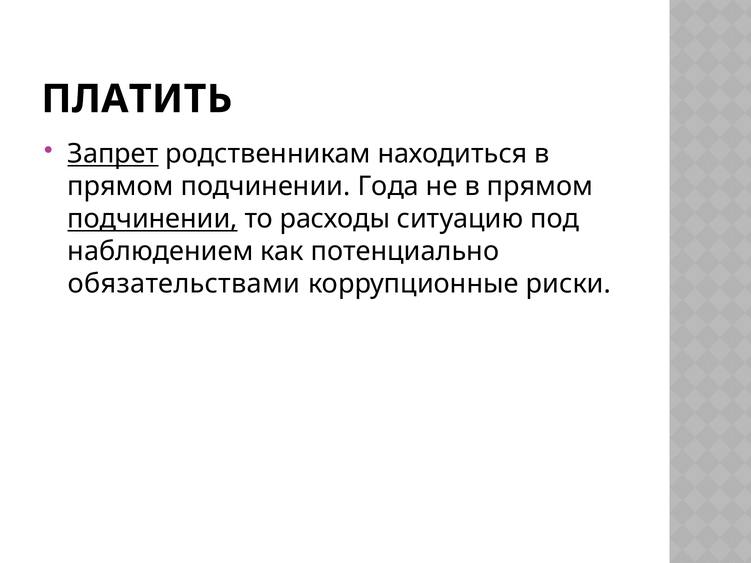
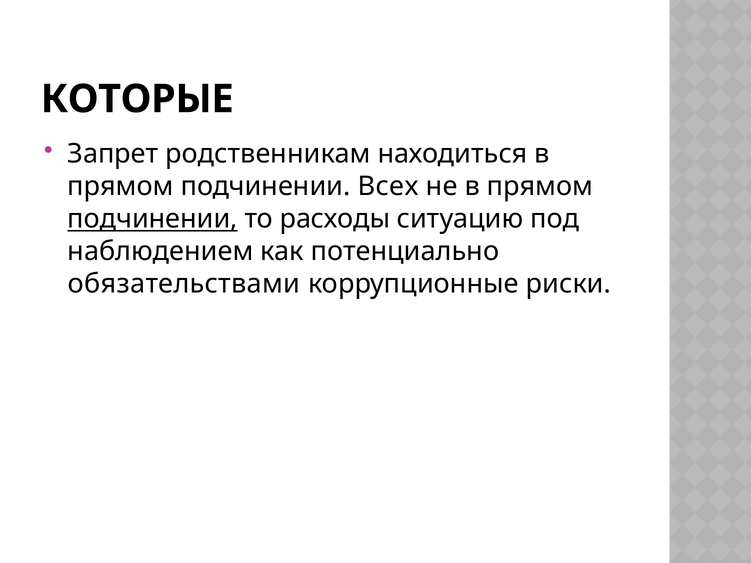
ПЛАТИТЬ: ПЛАТИТЬ -> КОТОРЫЕ (137, 99)
Запрет underline: present -> none (113, 154)
Года: Года -> Всех (388, 187)
